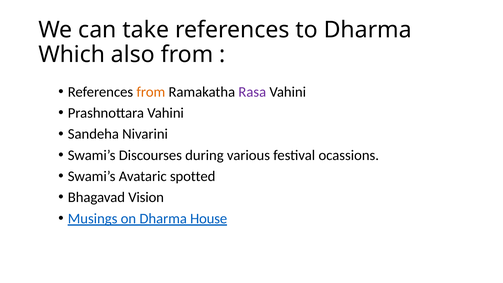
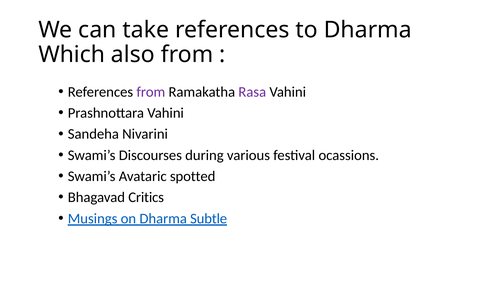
from colour: orange -> purple (151, 92)
Vision: Vision -> Critics (146, 197)
House: House -> Subtle (209, 219)
